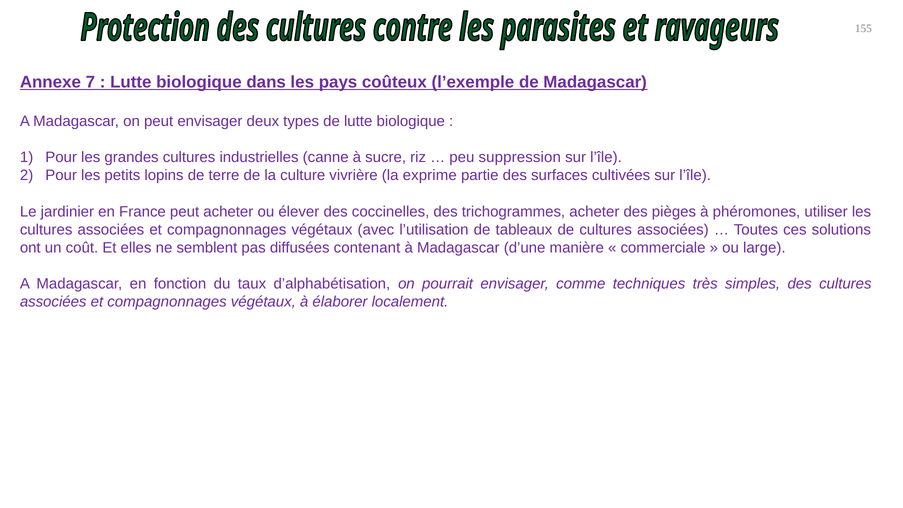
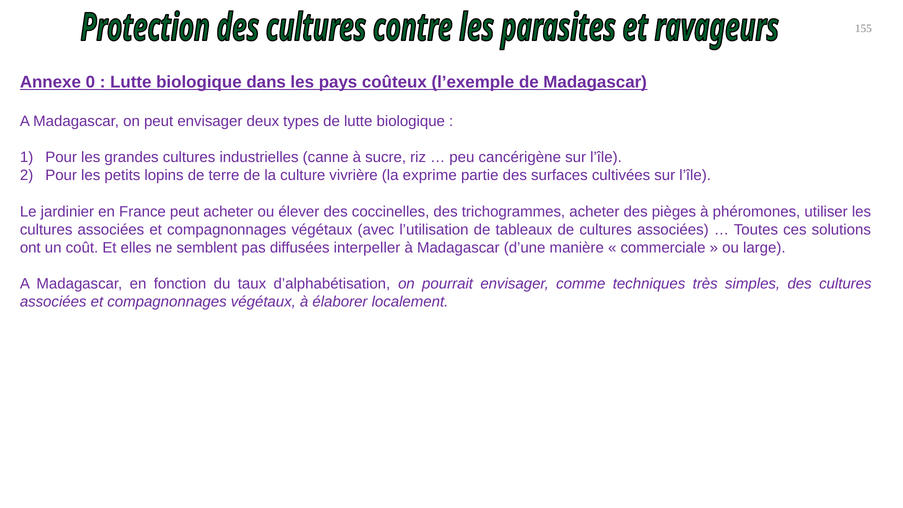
7: 7 -> 0 (90, 82)
suppression: suppression -> cancérigène (520, 157)
contenant: contenant -> interpeller (367, 248)
